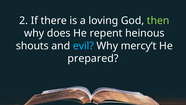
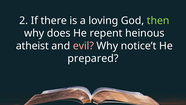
shouts: shouts -> atheist (32, 46)
evil colour: light blue -> pink (83, 46)
mercy’t: mercy’t -> notice’t (139, 46)
